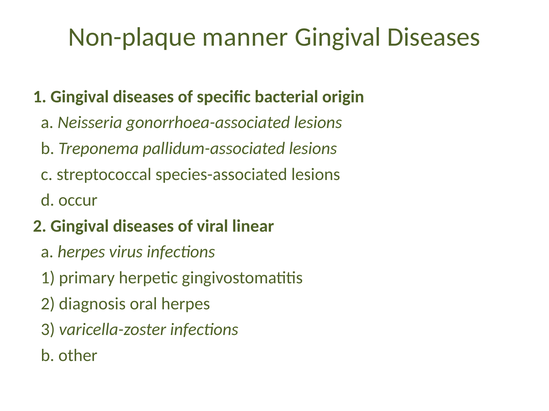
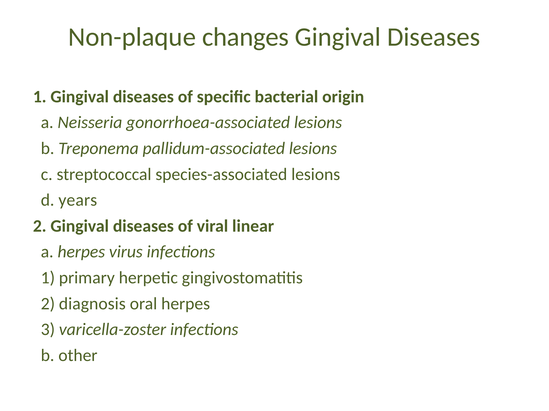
manner: manner -> changes (246, 37)
occur: occur -> years (78, 201)
